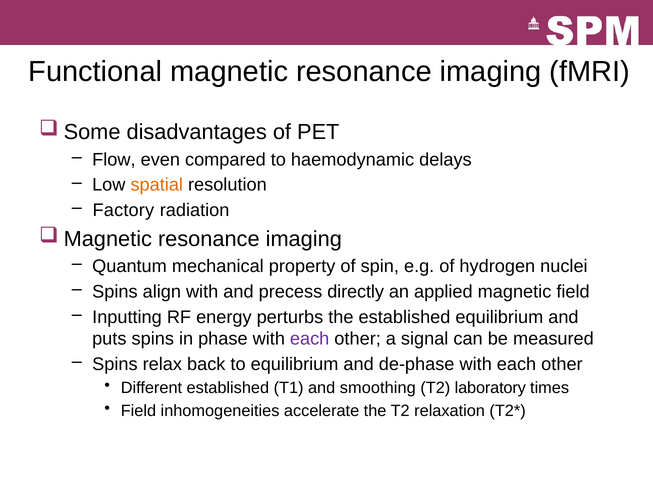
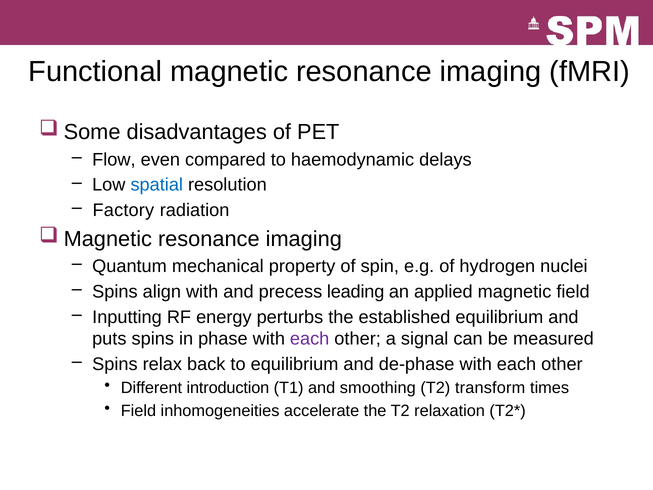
spatial colour: orange -> blue (157, 185)
directly: directly -> leading (356, 292)
Different established: established -> introduction (228, 388)
laboratory: laboratory -> transform (490, 388)
